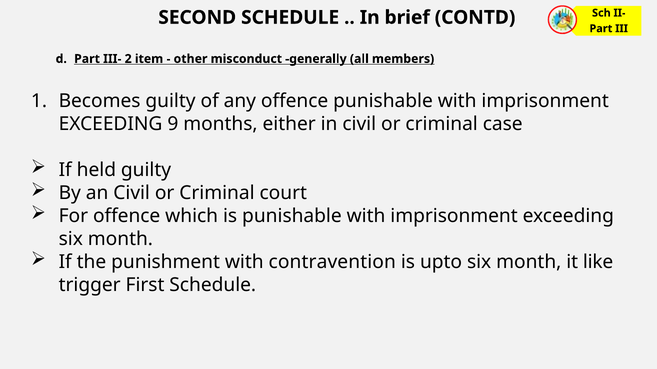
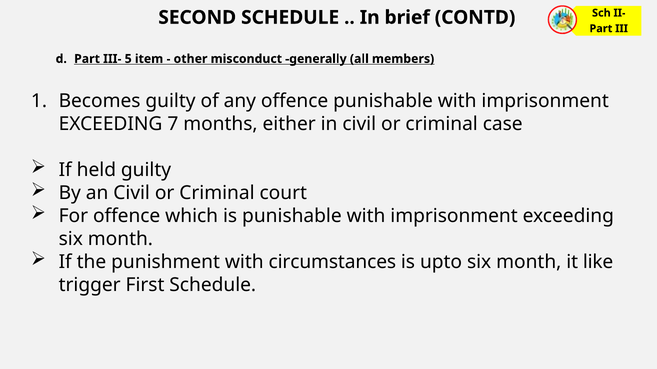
2: 2 -> 5 (128, 59)
9: 9 -> 7 (173, 124)
contravention: contravention -> circumstances (332, 262)
